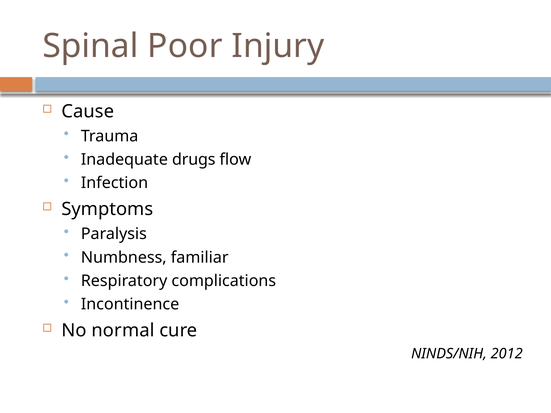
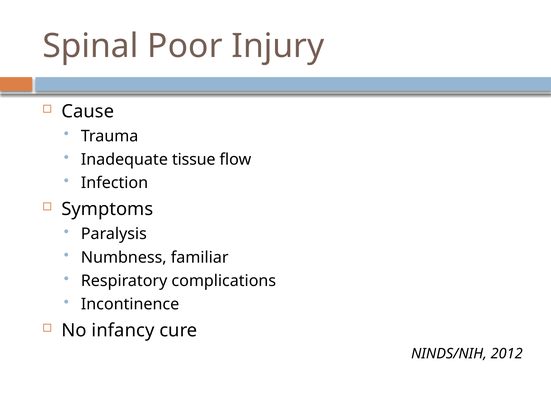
drugs: drugs -> tissue (194, 160)
normal: normal -> infancy (123, 331)
